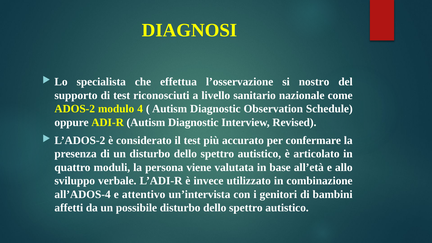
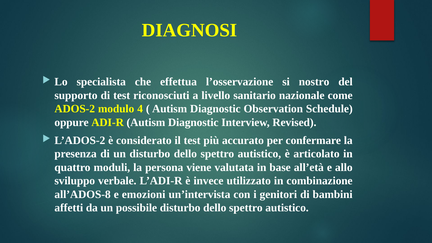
all’ADOS-4: all’ADOS-4 -> all’ADOS-8 (83, 194)
attentivo: attentivo -> emozioni (144, 194)
